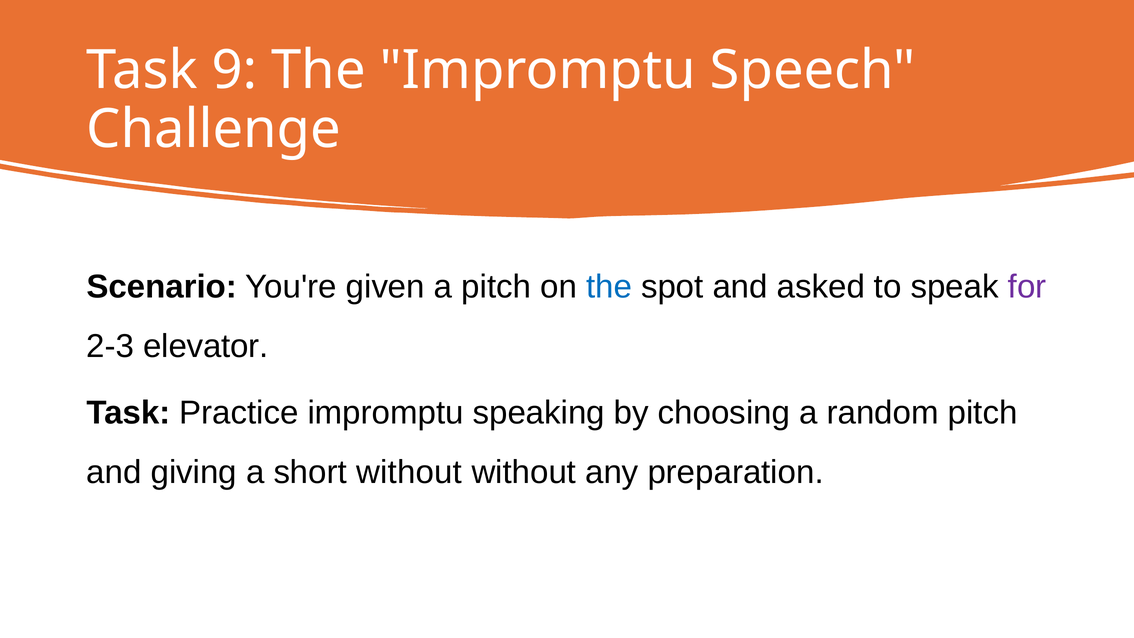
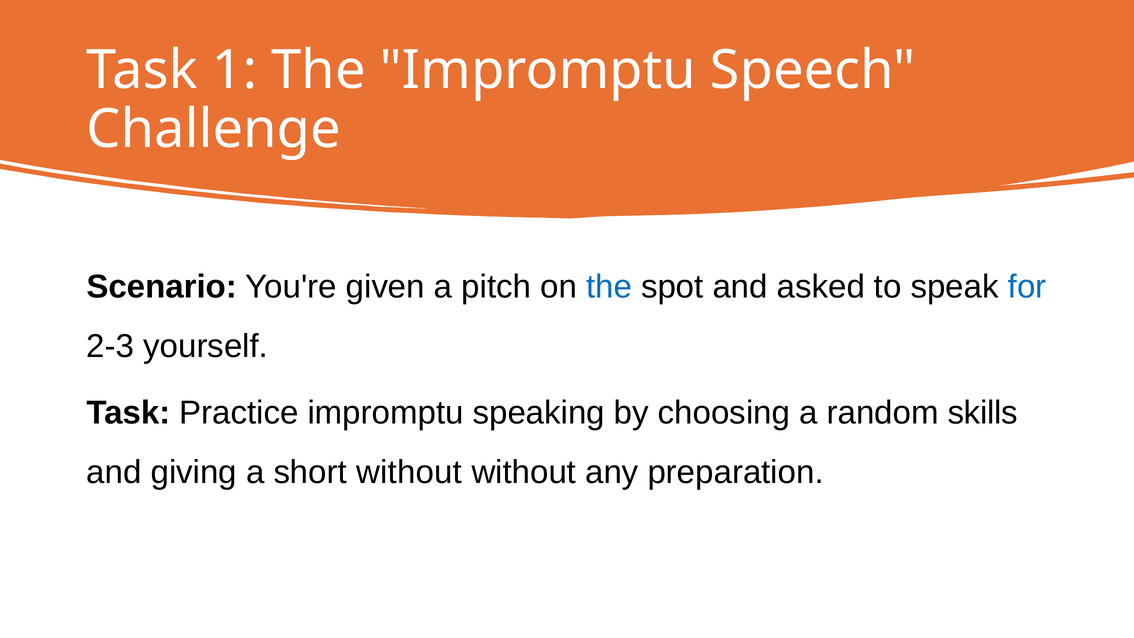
9: 9 -> 1 (234, 70)
for colour: purple -> blue (1027, 287)
elevator: elevator -> yourself (206, 346)
random pitch: pitch -> skills (983, 413)
